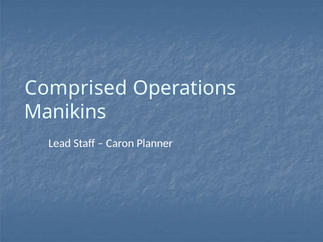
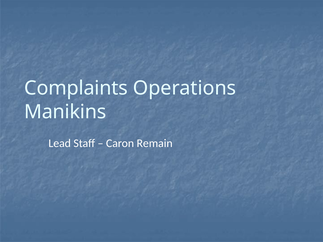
Comprised: Comprised -> Complaints (76, 88)
Planner: Planner -> Remain (155, 143)
